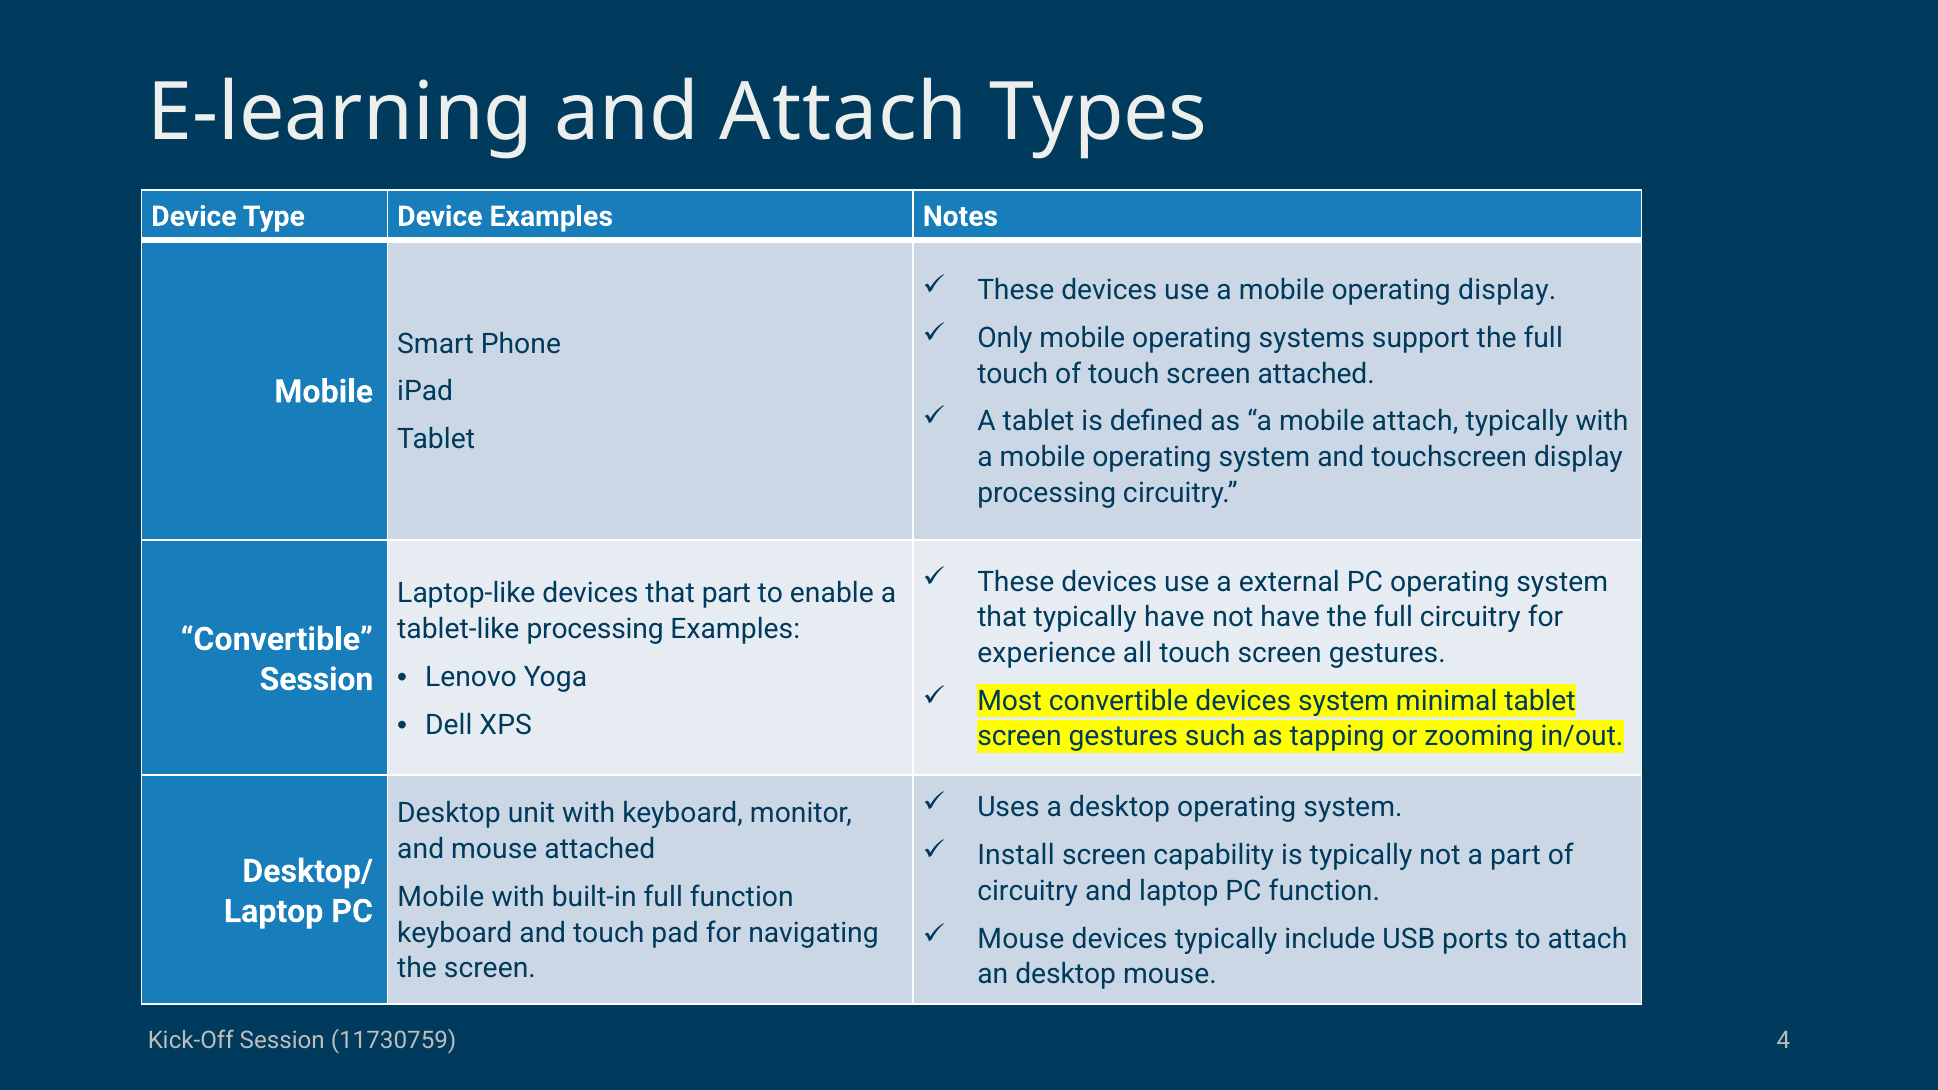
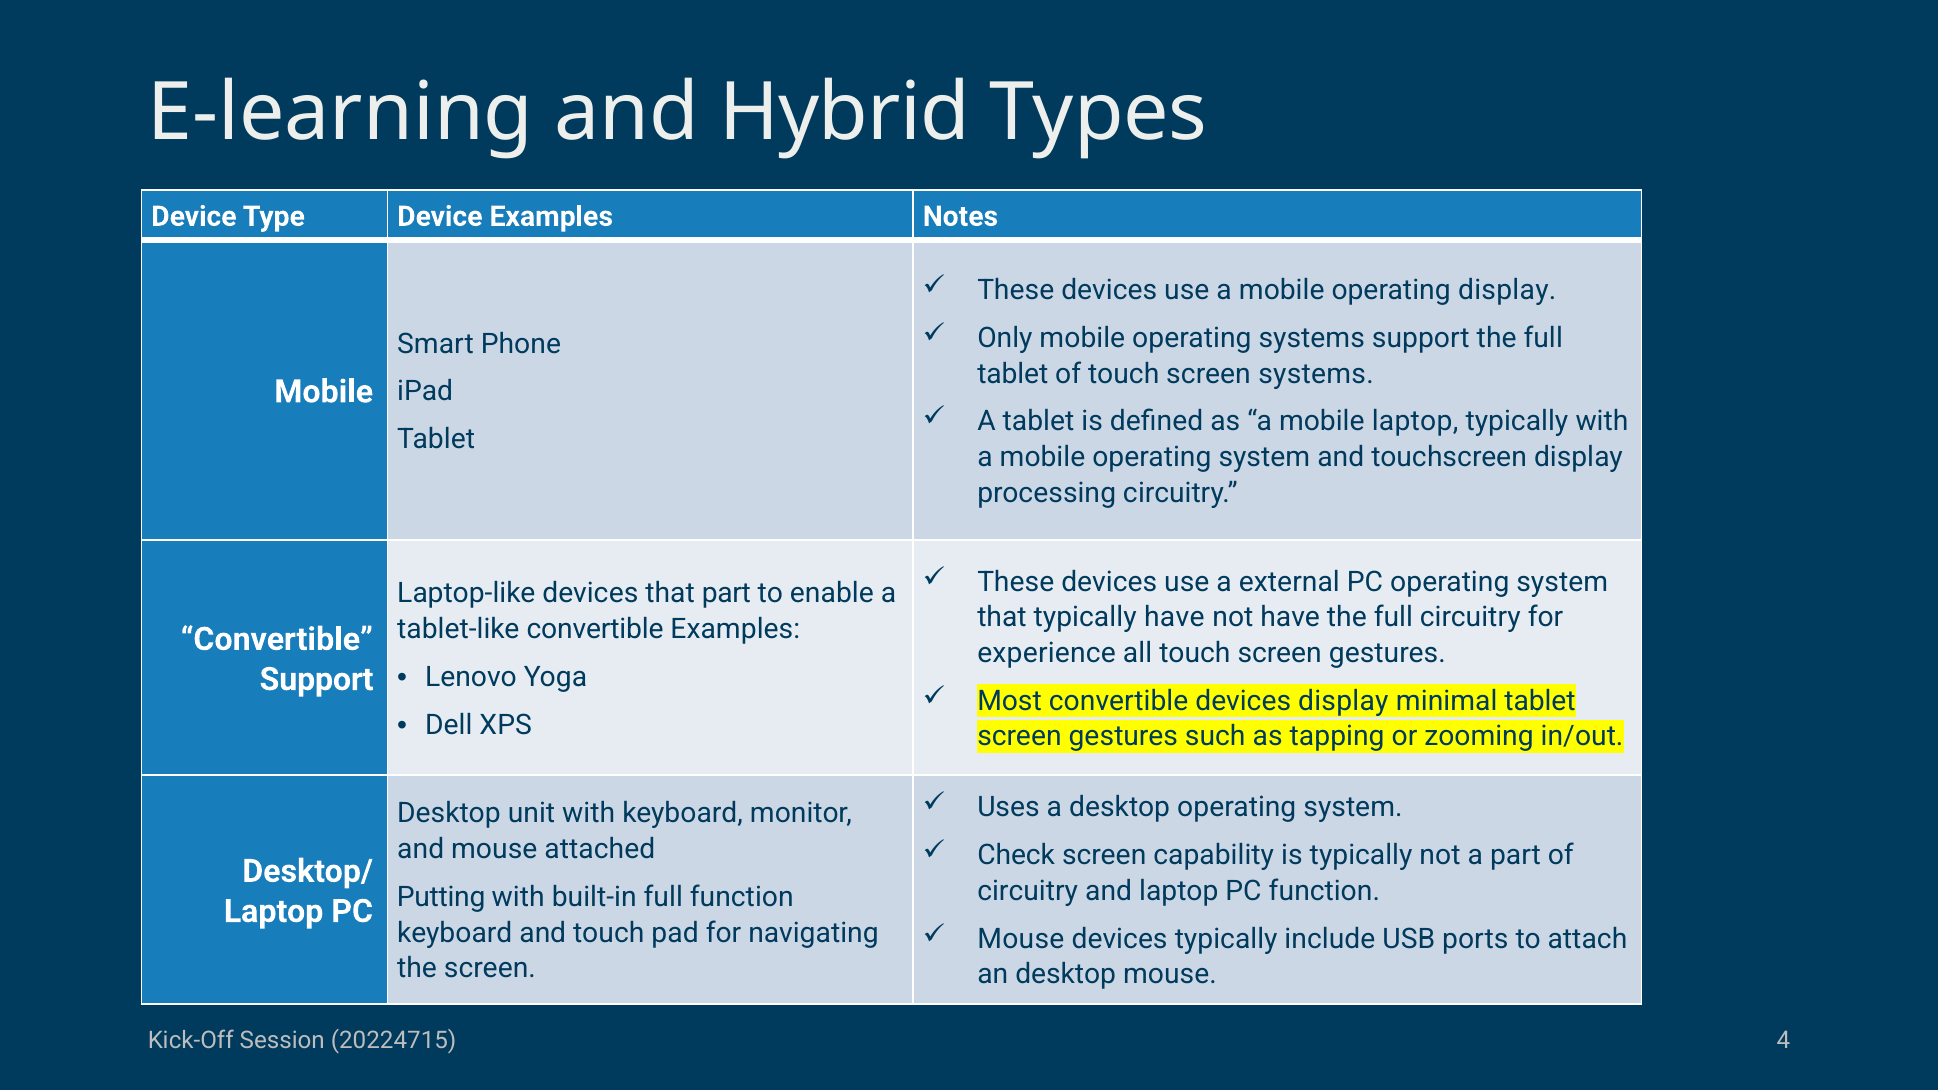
and Attach: Attach -> Hybrid (845, 112)
touch: touch -> tablet (1013, 374)
screen attached: attached -> systems (1316, 374)
mobile attach: attach -> laptop (1415, 422)
tablet-like processing: processing -> convertible (595, 629)
Session: Session -> Support (316, 679)
devices system: system -> display (1343, 701)
Install: Install -> Check (1016, 855)
Mobile: Mobile -> Putting (441, 897)
11730759: 11730759 -> 20224715 (394, 1041)
